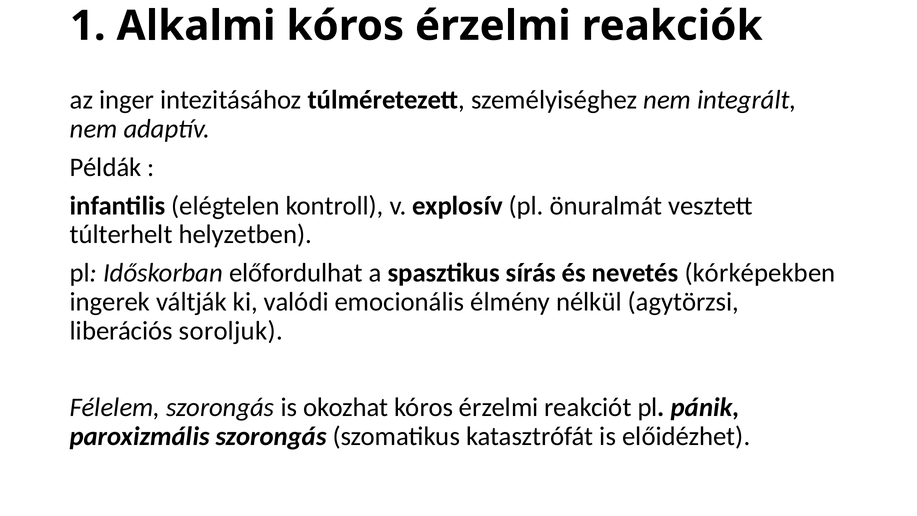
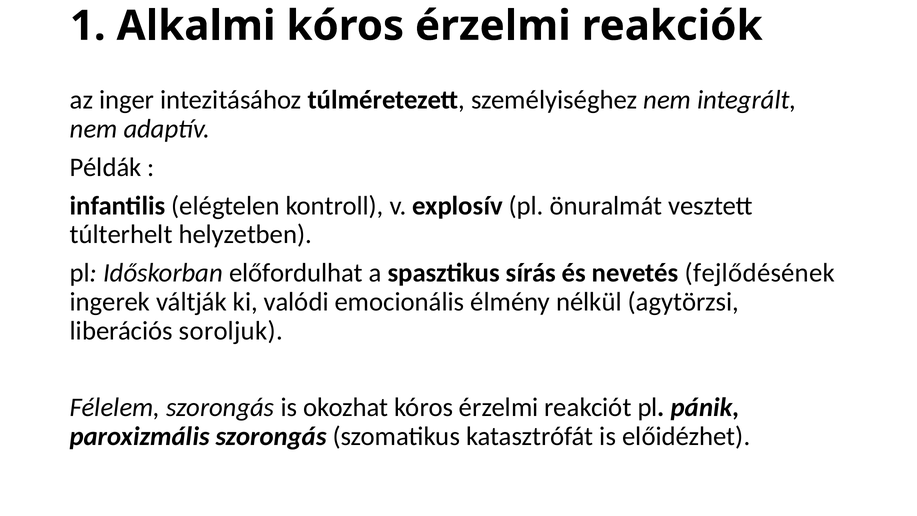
kórképekben: kórképekben -> fejlődésének (760, 273)
